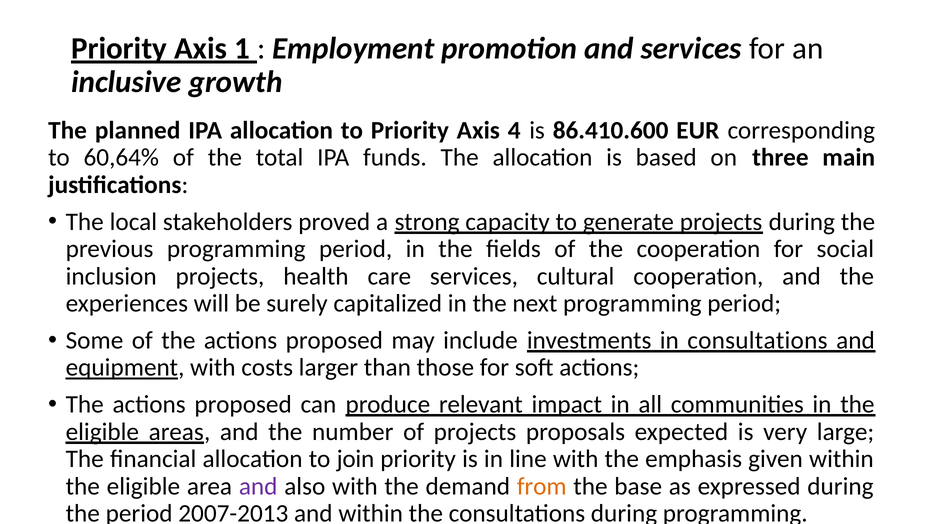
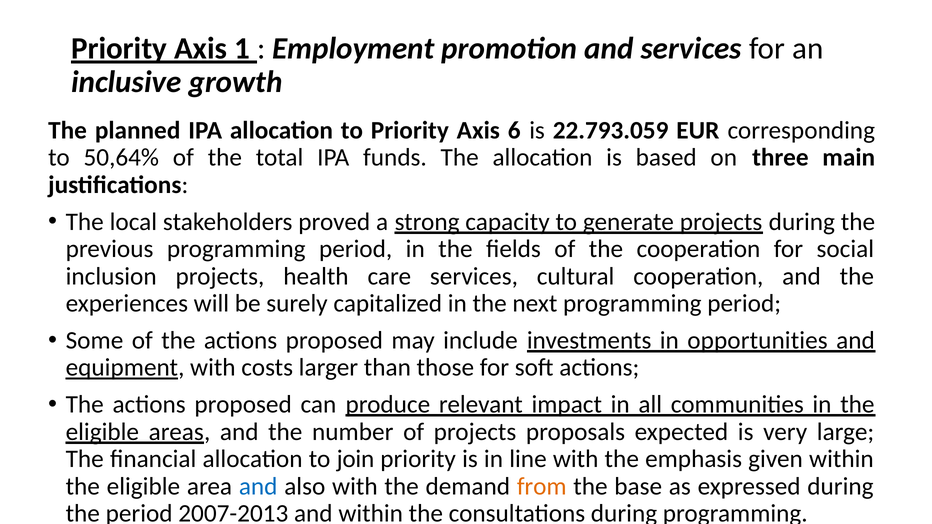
4: 4 -> 6 (514, 130)
86.410.600: 86.410.600 -> 22.793.059 (611, 130)
60,64%: 60,64% -> 50,64% (121, 158)
in consultations: consultations -> opportunities (757, 341)
and colour: purple -> blue (258, 486)
